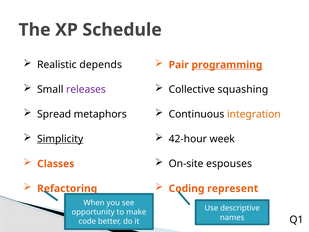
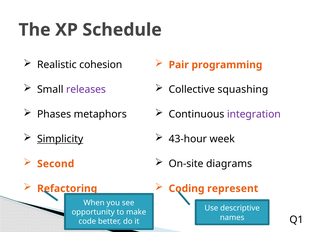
depends: depends -> cohesion (101, 65)
programming underline: present -> none (227, 65)
Spread: Spread -> Phases (54, 114)
integration colour: orange -> purple (254, 114)
42-hour: 42-hour -> 43-hour (188, 139)
Classes: Classes -> Second (56, 164)
espouses: espouses -> diagrams (229, 164)
